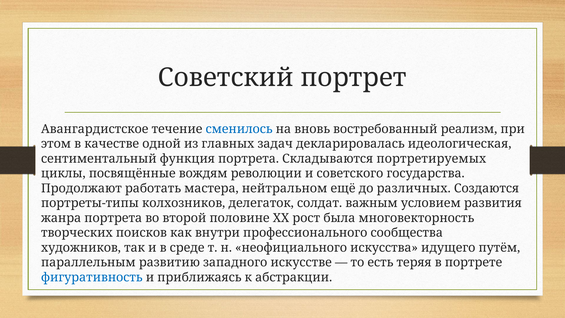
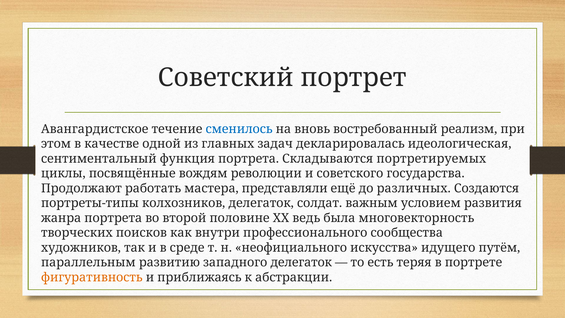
нейтральном: нейтральном -> представляли (285, 188)
рост: рост -> ведь (306, 218)
западного искусстве: искусстве -> делегаток (301, 262)
фигуративность colour: blue -> orange (92, 277)
